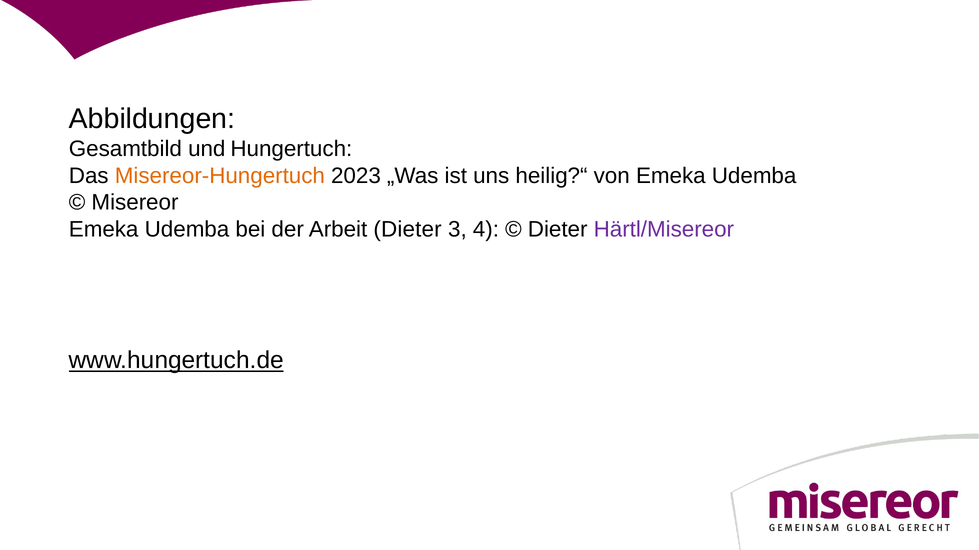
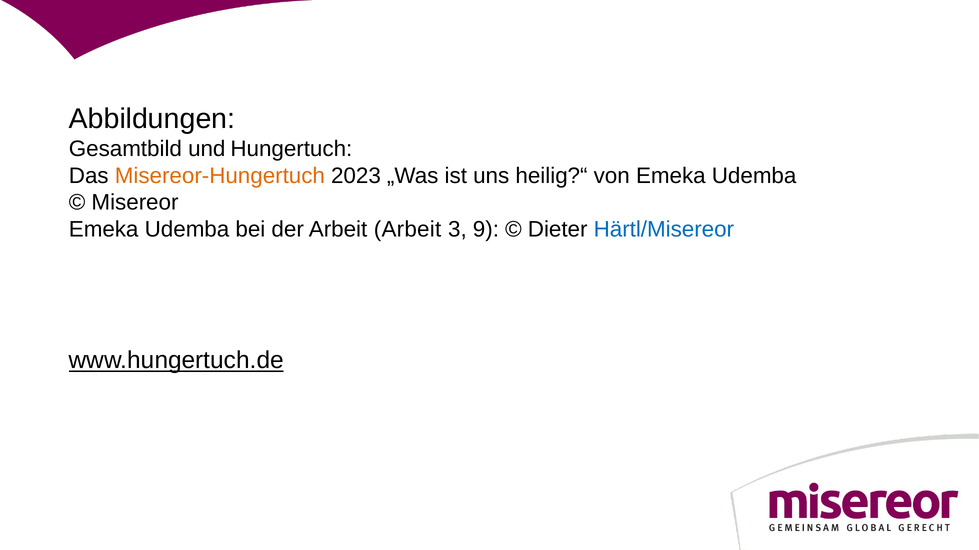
Arbeit Dieter: Dieter -> Arbeit (408, 230)
4: 4 -> 9 (486, 230)
Härtl/Misereor colour: purple -> blue (664, 230)
